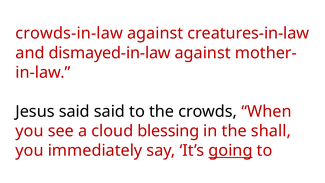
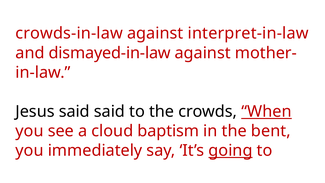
creatures-in-law: creatures-in-law -> interpret-in-law (248, 33)
When underline: none -> present (267, 111)
blessing: blessing -> baptism (168, 131)
shall: shall -> bent (271, 131)
